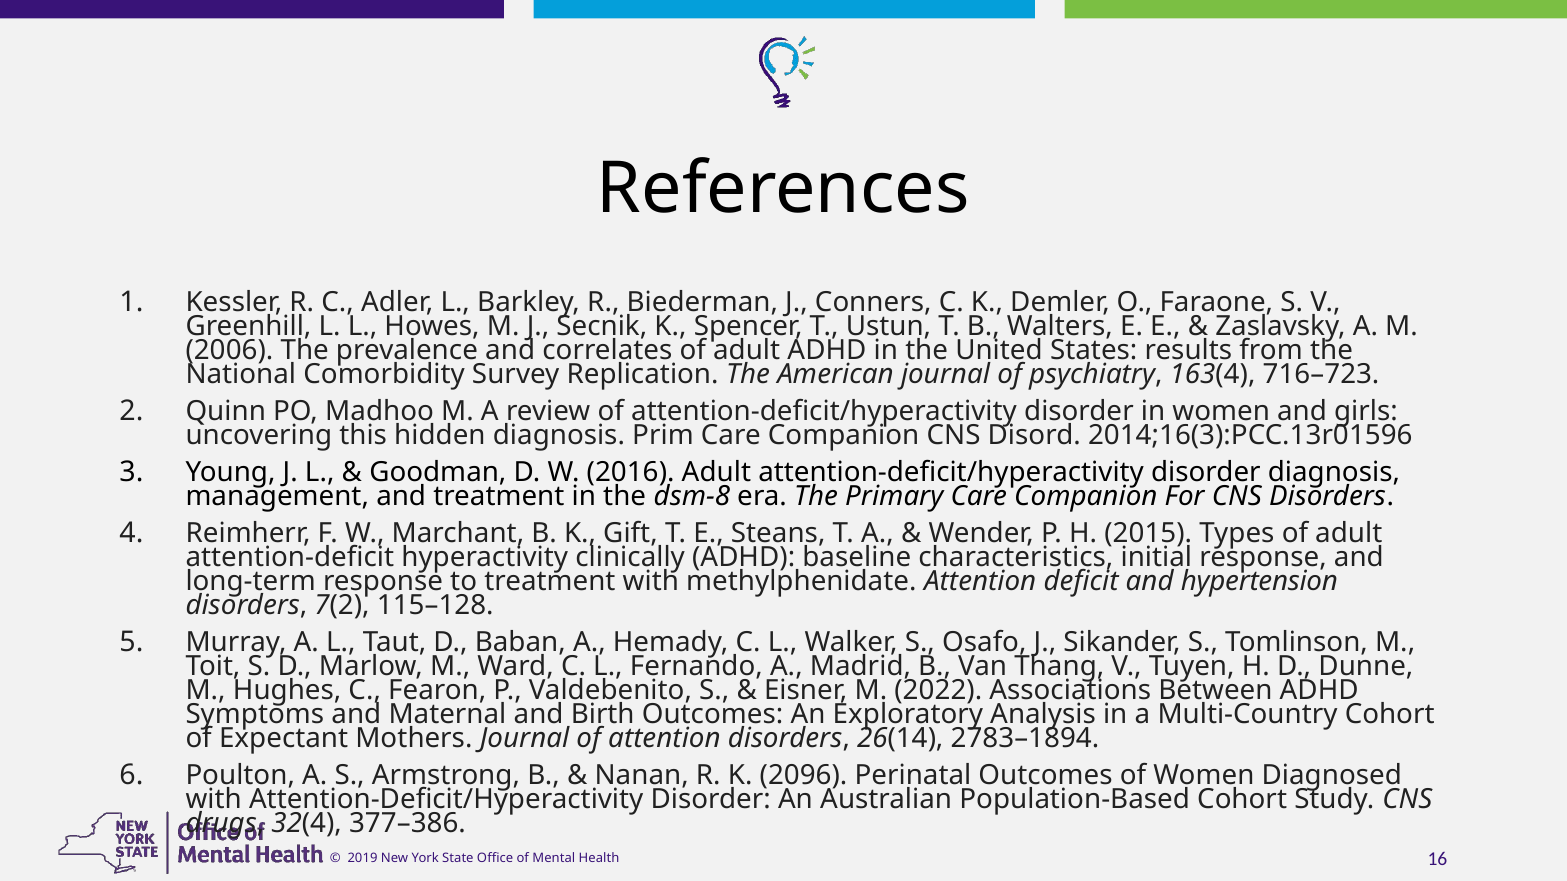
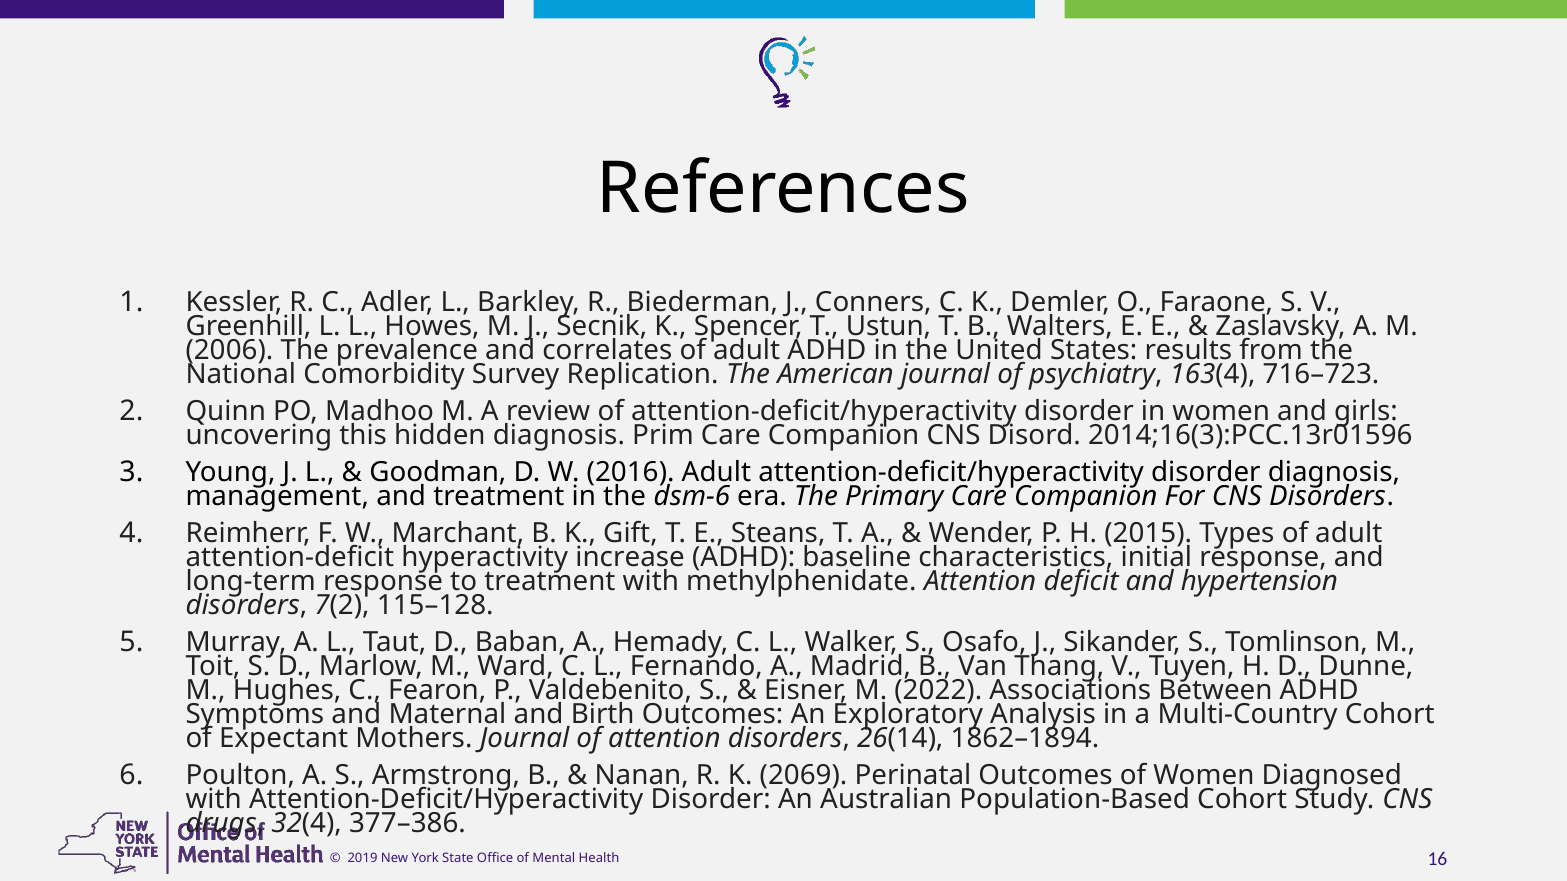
dsm-8: dsm-8 -> dsm-6 (692, 497)
clinically: clinically -> increase (630, 558)
2783–1894: 2783–1894 -> 1862–1894 (1025, 738)
2096: 2096 -> 2069 (804, 775)
